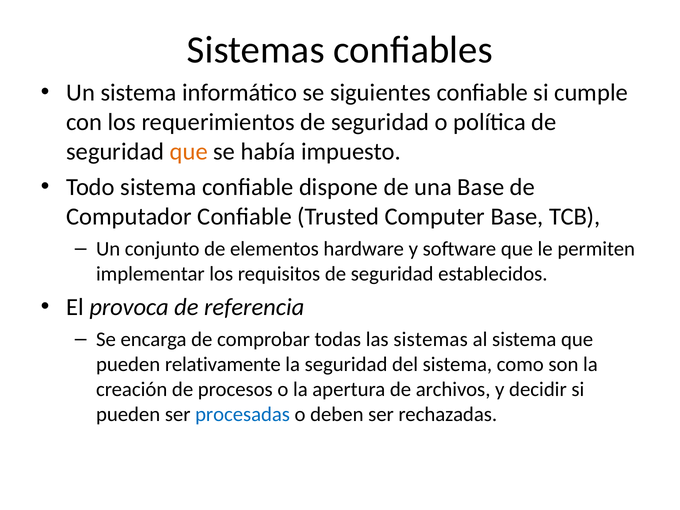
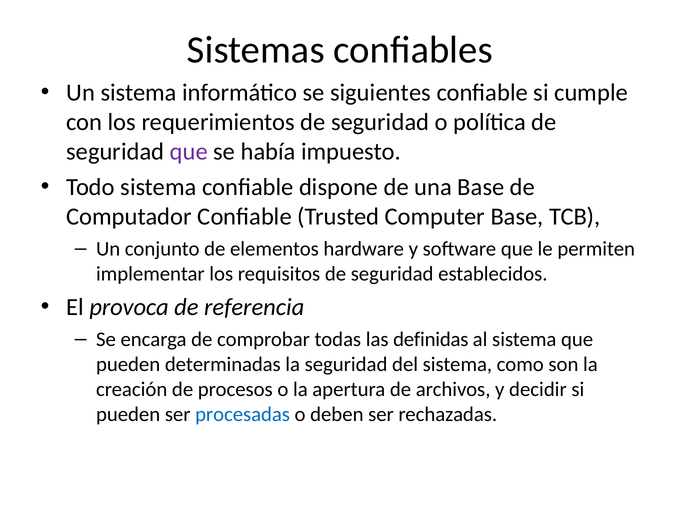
que colour: orange -> purple (189, 152)
las sistemas: sistemas -> definidas (431, 339)
relativamente: relativamente -> determinadas (223, 364)
